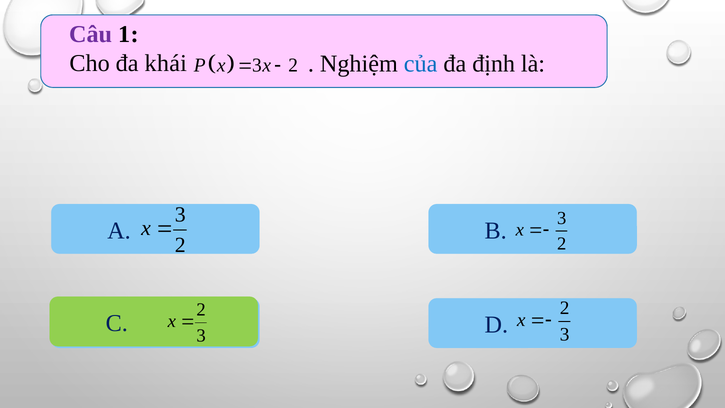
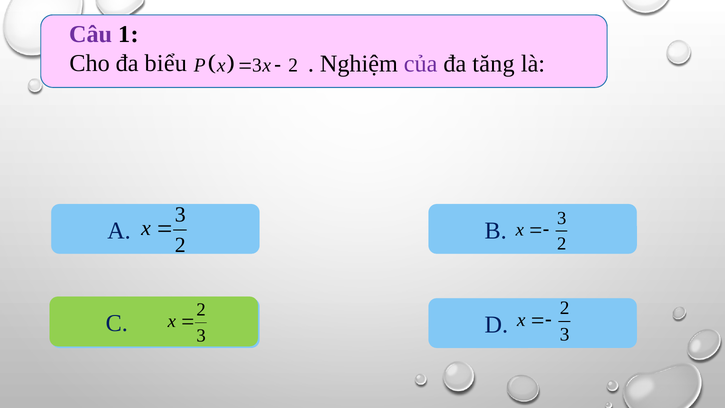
khái: khái -> biểu (166, 63)
của colour: blue -> purple (421, 64)
định: định -> tăng (493, 64)
